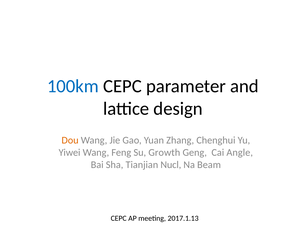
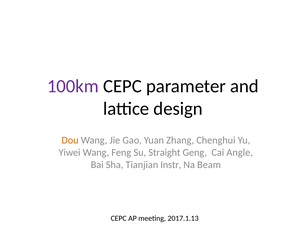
100km colour: blue -> purple (73, 86)
Growth: Growth -> Straight (164, 152)
Nucl: Nucl -> Instr (171, 164)
